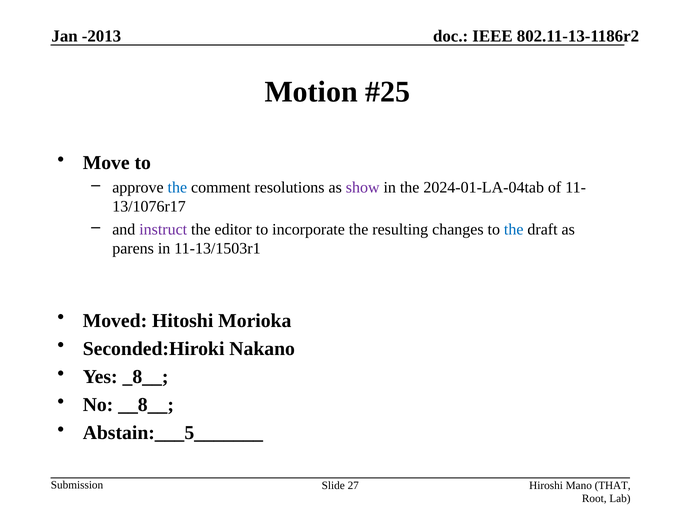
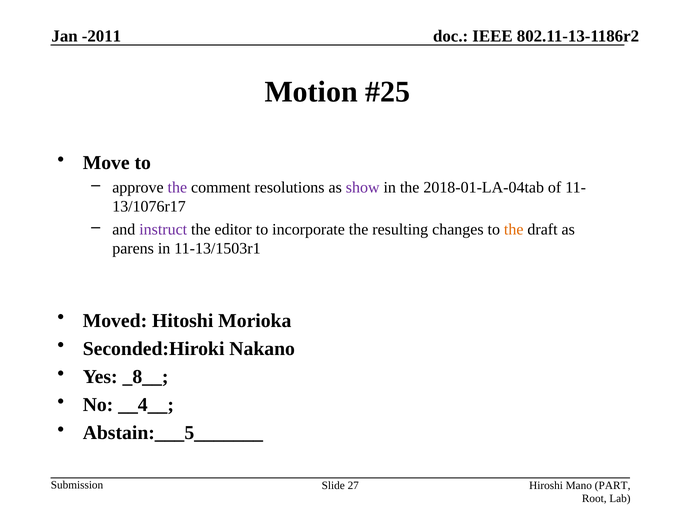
-2013: -2013 -> -2011 (101, 36)
the colour: blue -> purple (177, 188)
2024-01-LA-04tab: 2024-01-LA-04tab -> 2018-01-LA-04tab (484, 188)
the colour: blue -> orange (514, 230)
__8__: __8__ -> __4__ (146, 405)
THAT: THAT -> PART (613, 486)
